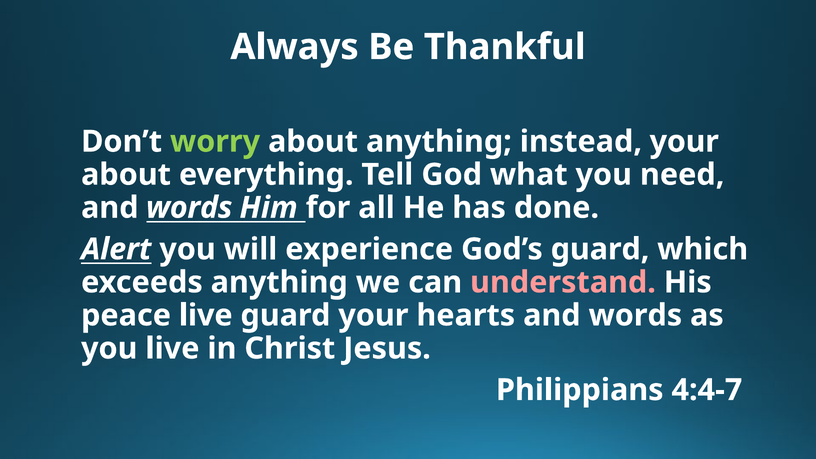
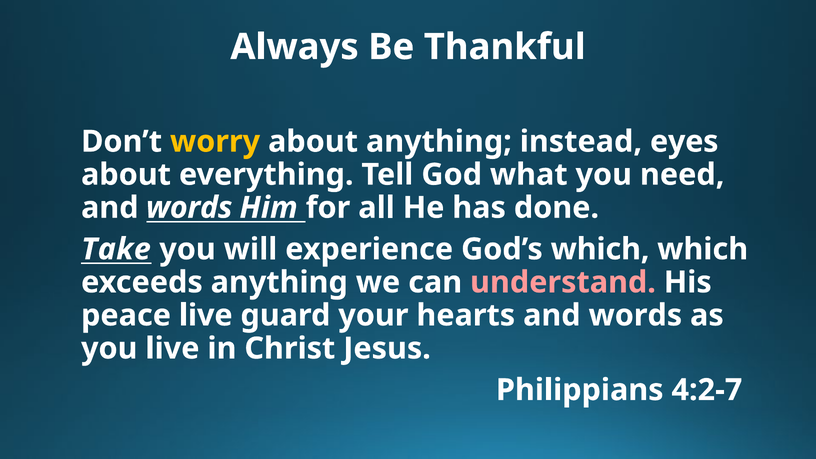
worry colour: light green -> yellow (215, 142)
instead your: your -> eyes (684, 142)
Alert: Alert -> Take (116, 249)
God’s guard: guard -> which (600, 249)
4:4-7: 4:4-7 -> 4:2-7 (707, 390)
